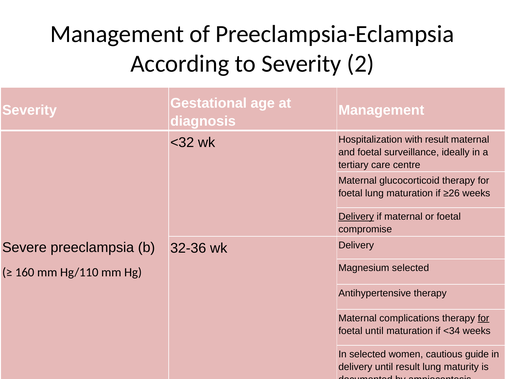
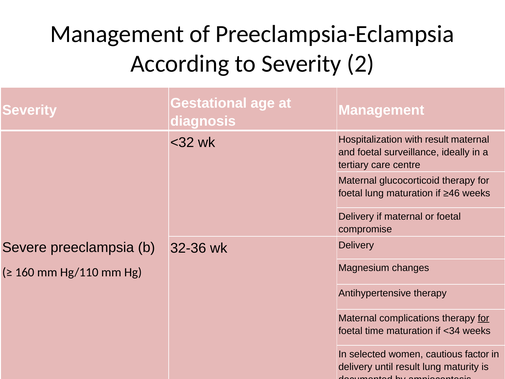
≥26: ≥26 -> ≥46 (451, 193)
Delivery underline: present -> none (356, 217)
Magnesium selected: selected -> changes (411, 268)
foetal until: until -> time (374, 331)
guide: guide -> factor (477, 354)
